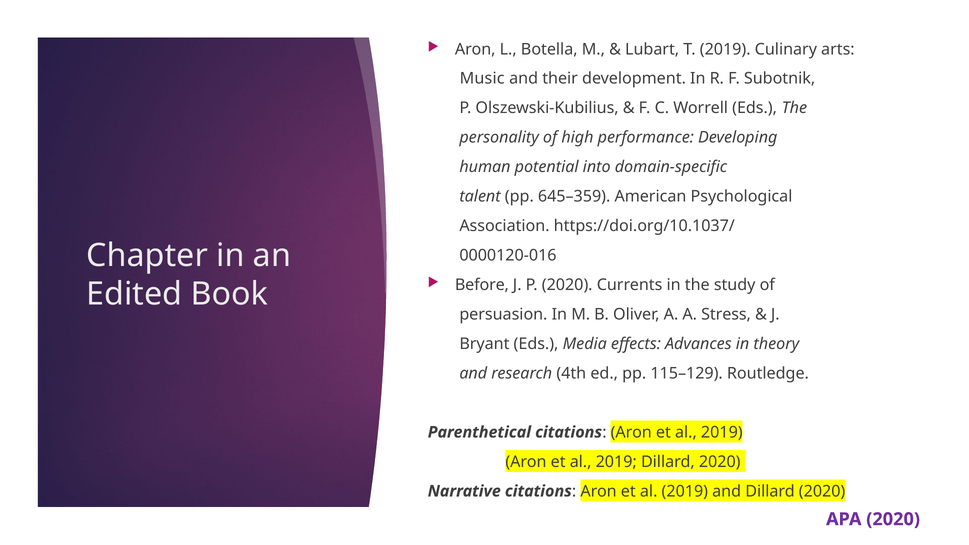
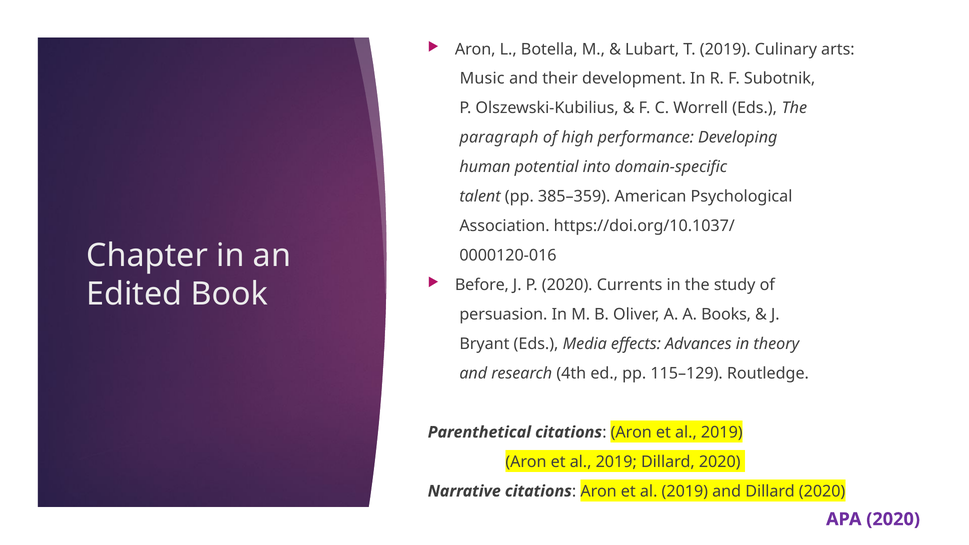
personality: personality -> paragraph (499, 138)
645–359: 645–359 -> 385–359 (574, 197)
Stress: Stress -> Books (726, 314)
